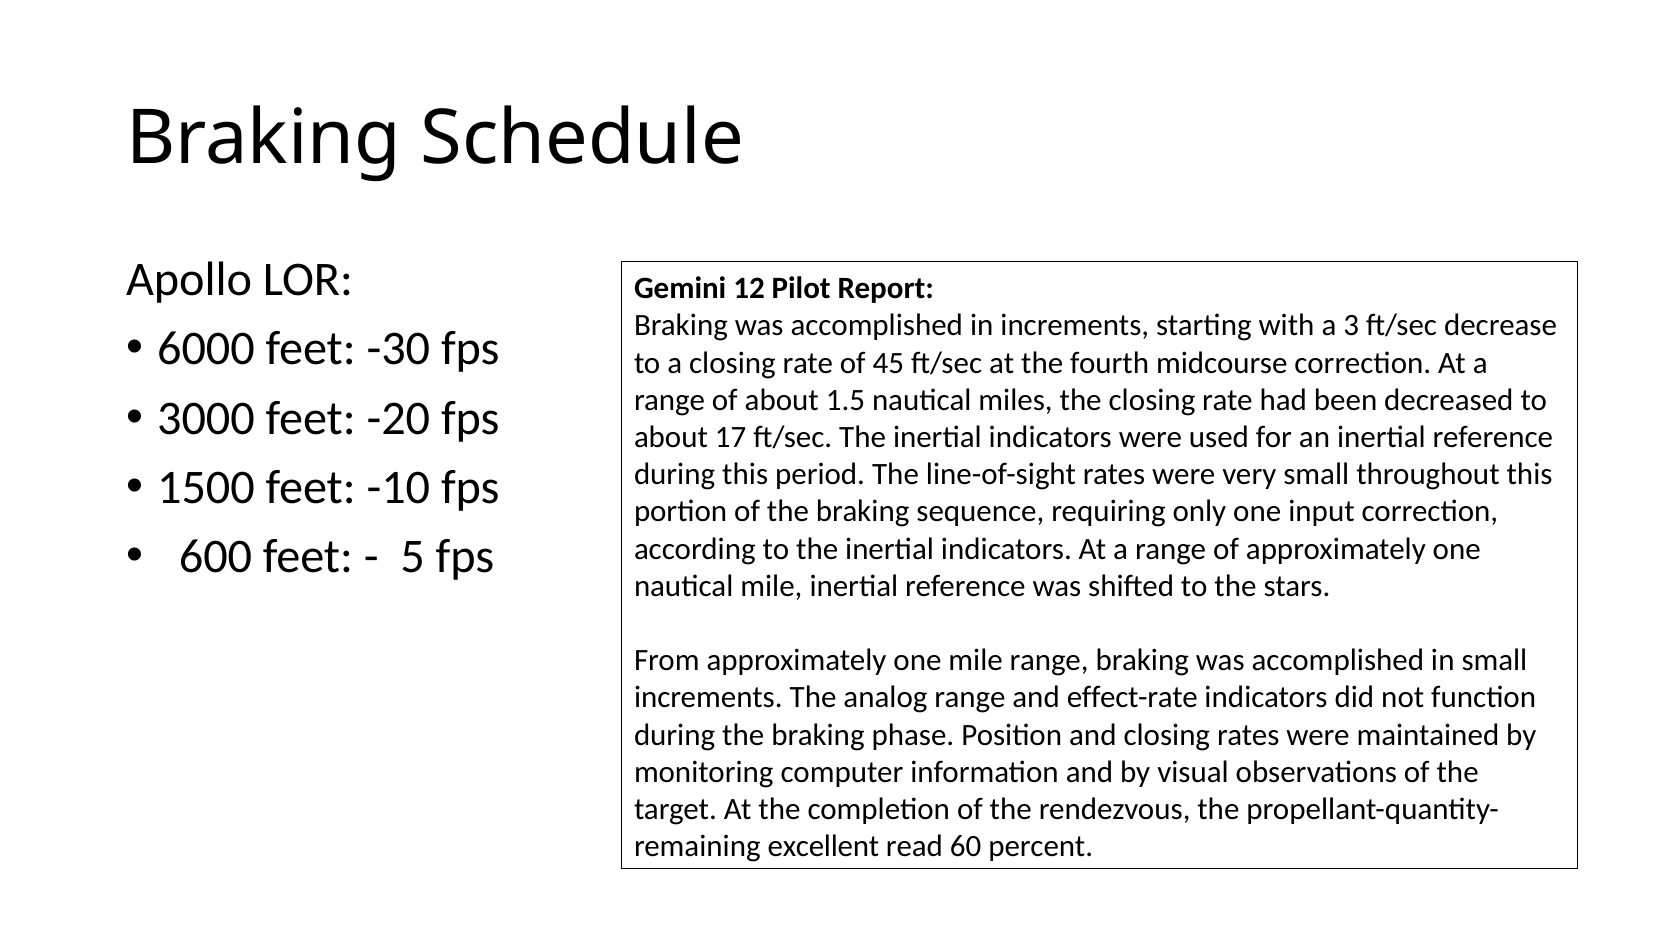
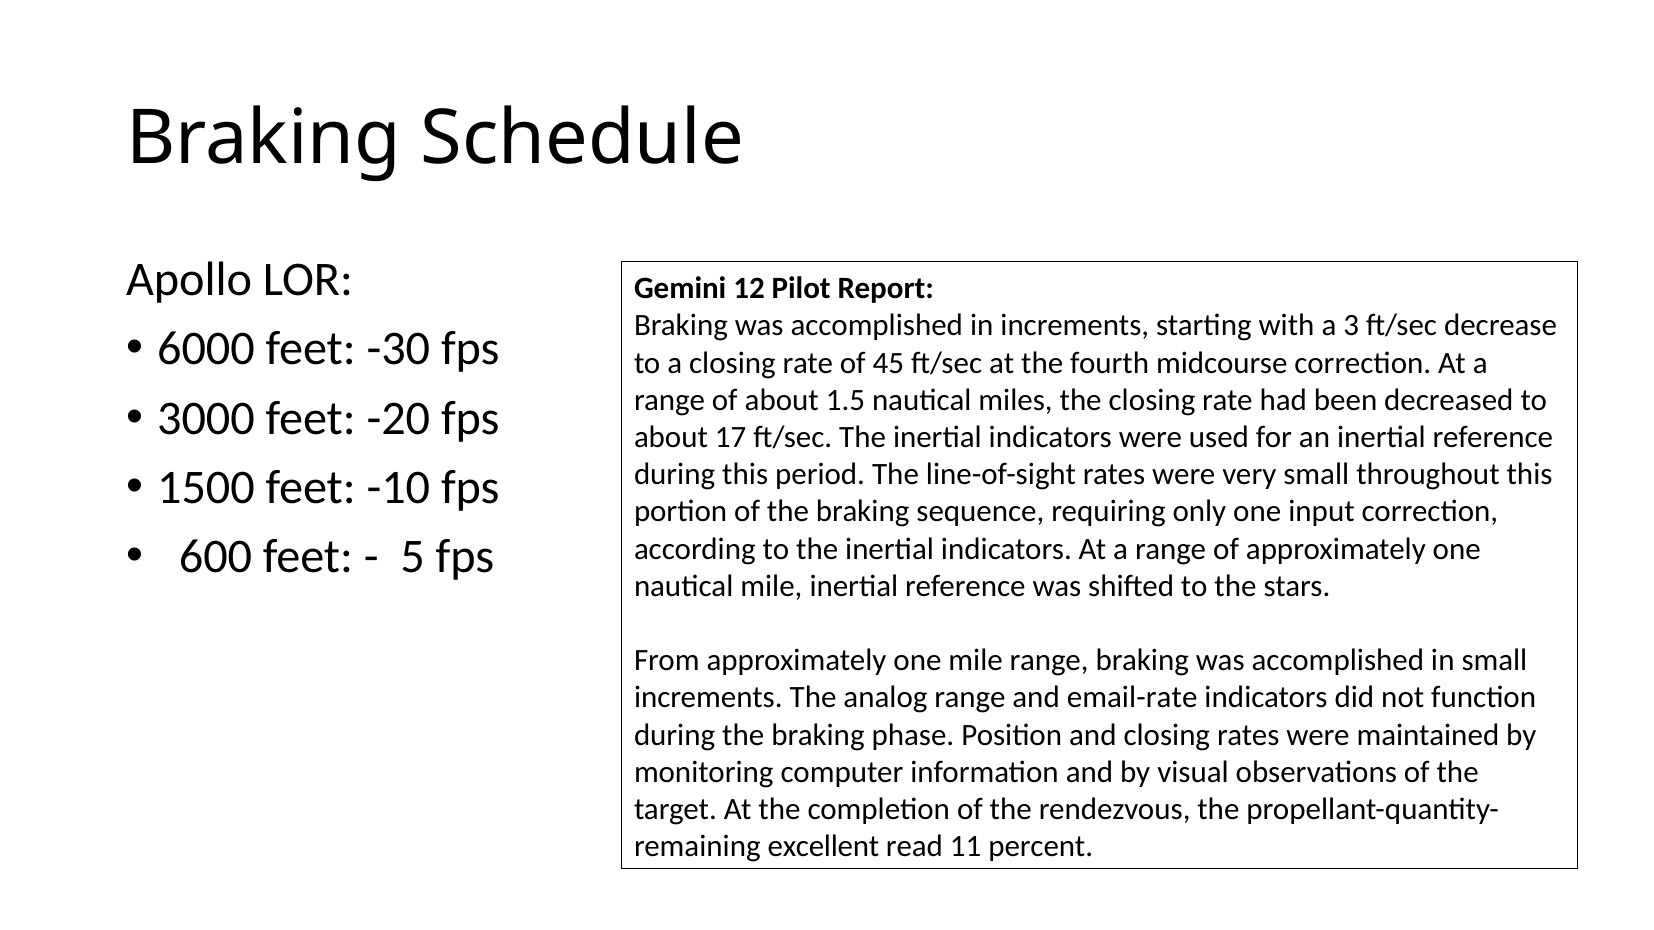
effect-rate: effect-rate -> email-rate (1132, 698)
60: 60 -> 11 (966, 847)
